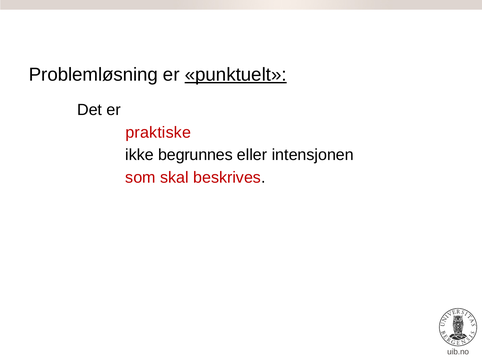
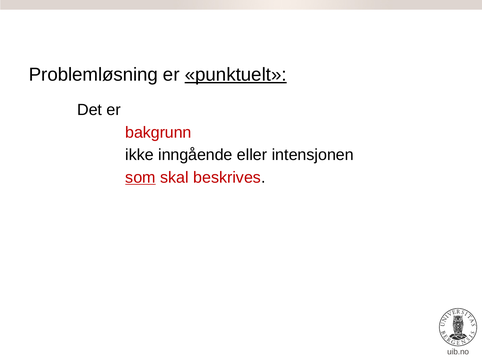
praktiske: praktiske -> bakgrunn (158, 132)
begrunnes: begrunnes -> inngående (195, 155)
som underline: none -> present (140, 177)
